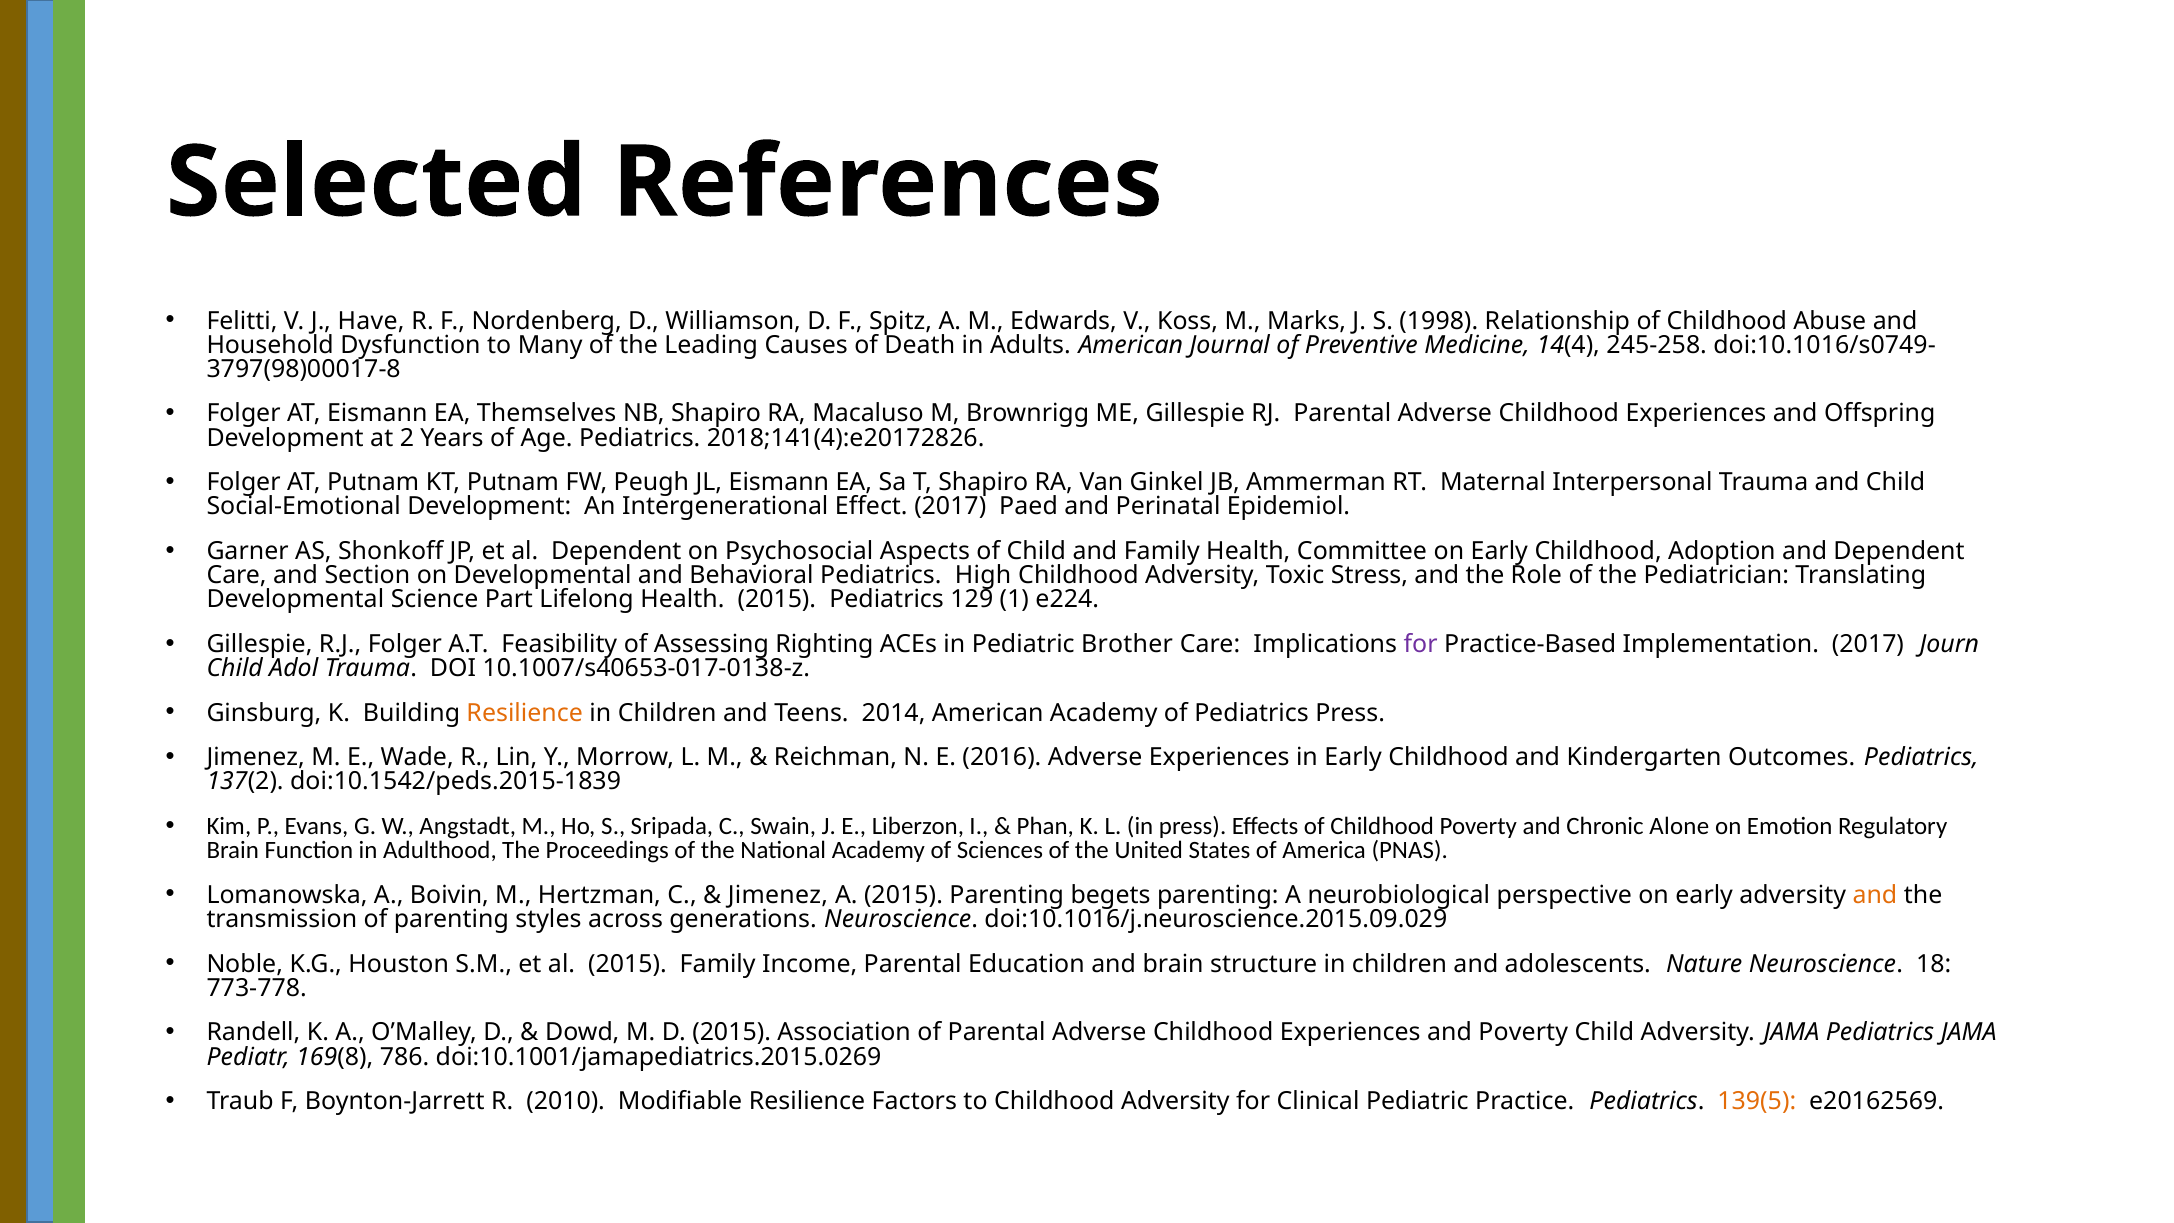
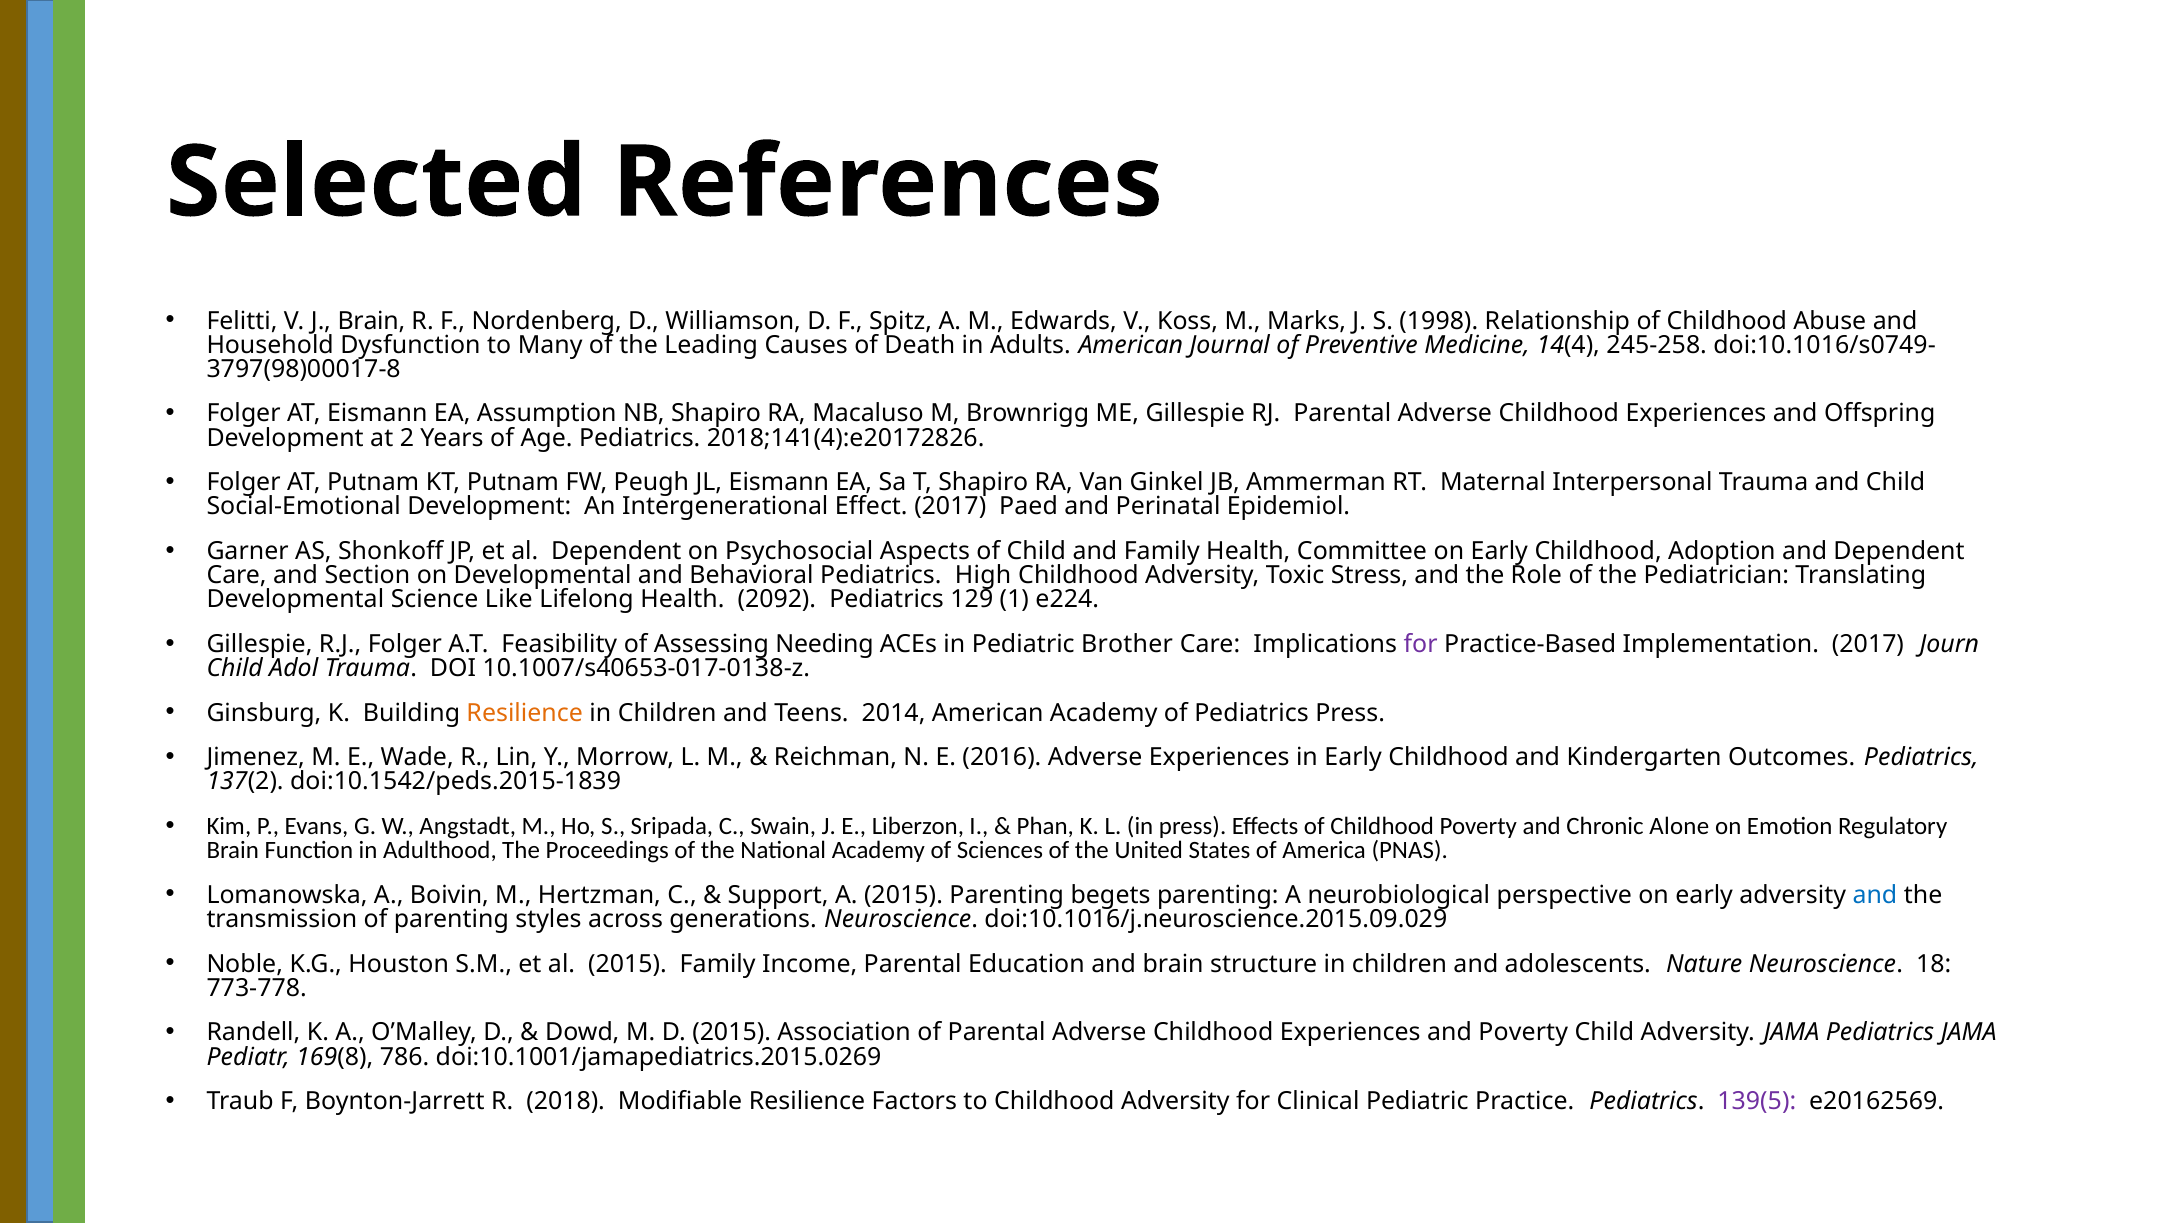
J Have: Have -> Brain (371, 321)
Themselves: Themselves -> Assumption (547, 414)
Part: Part -> Like (509, 600)
Health 2015: 2015 -> 2092 (777, 600)
Righting: Righting -> Needing (824, 644)
Jimenez: Jimenez -> Support (778, 895)
and colour: orange -> blue (1875, 895)
2010: 2010 -> 2018 (566, 1101)
139(5 colour: orange -> purple (1757, 1101)
